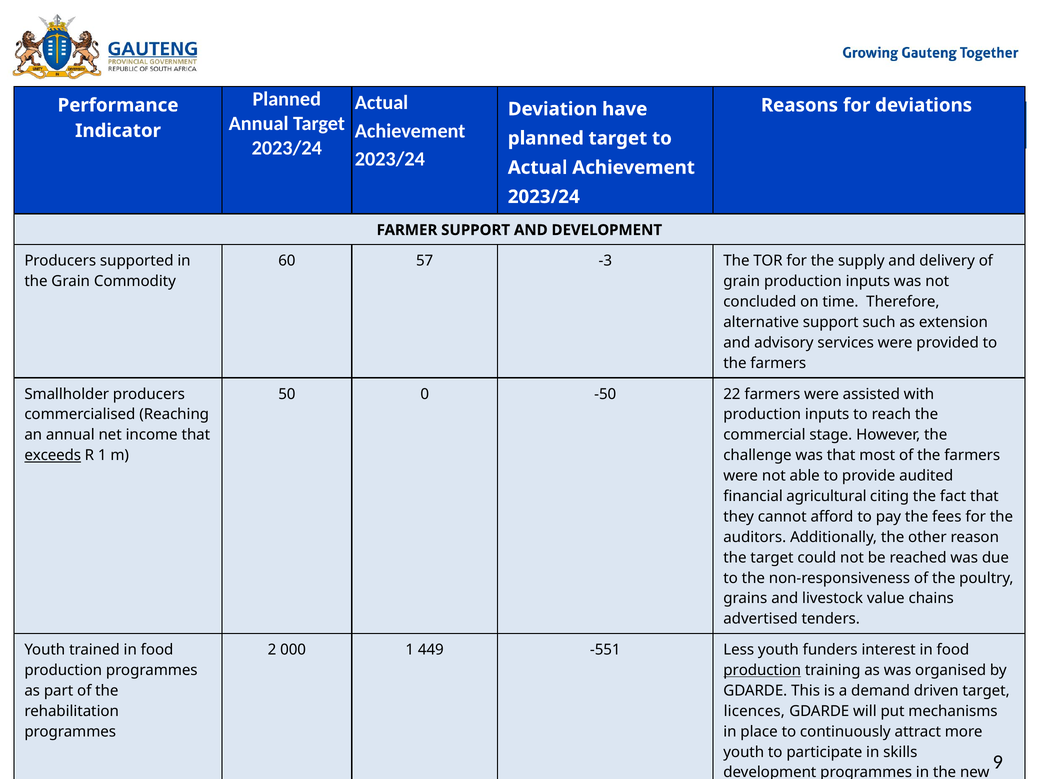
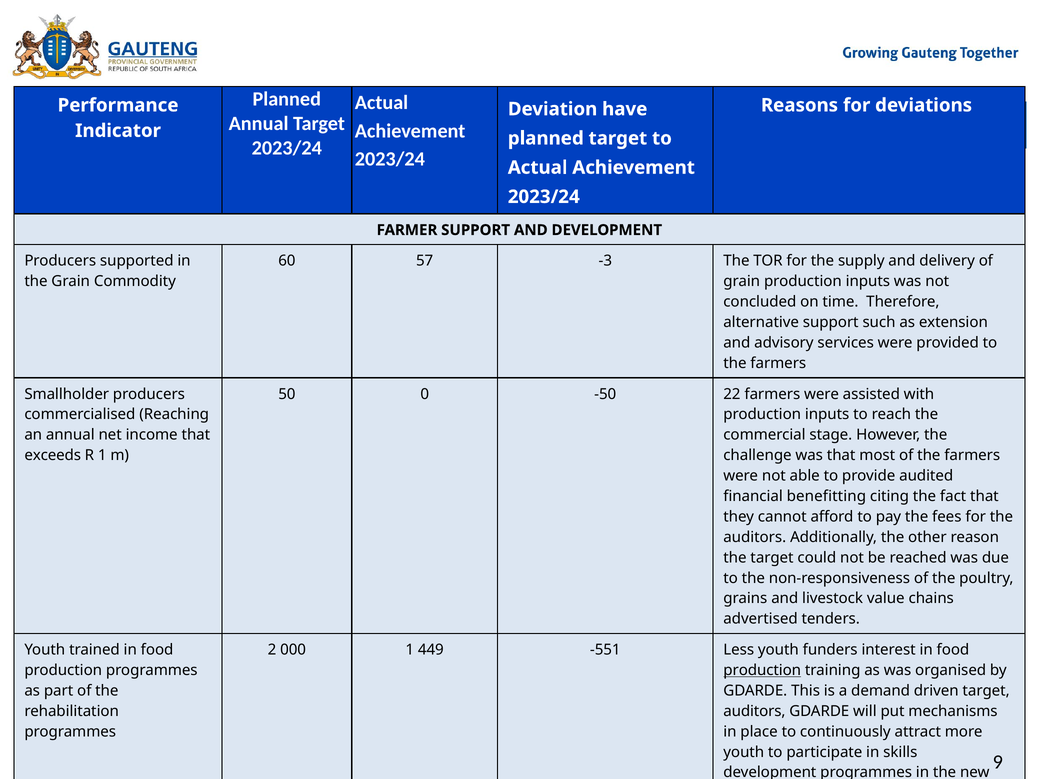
exceeds underline: present -> none (53, 456)
agricultural: agricultural -> benefitting (826, 496)
licences: licences -> auditors (754, 711)
